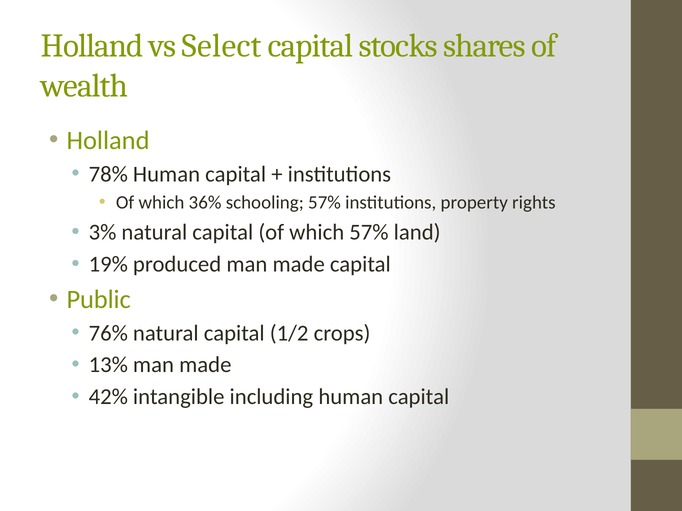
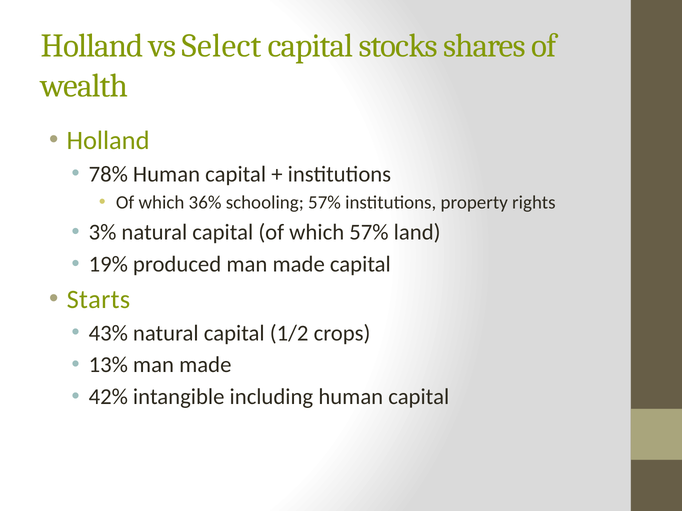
Public: Public -> Starts (98, 300)
76%: 76% -> 43% (108, 334)
